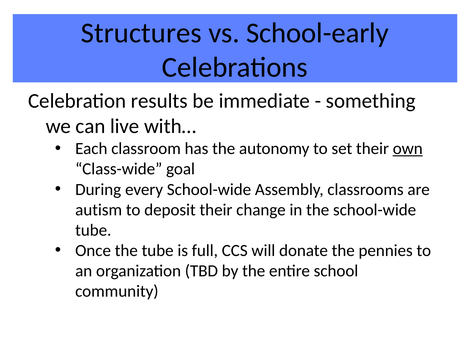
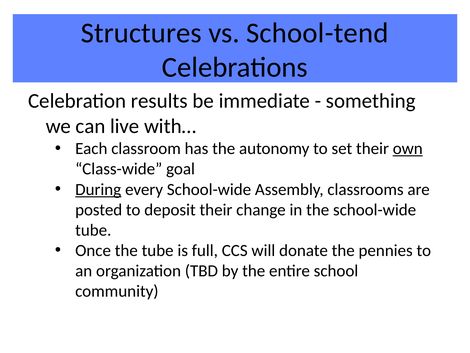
School-early: School-early -> School-tend (317, 33)
During underline: none -> present (98, 189)
autism: autism -> posted (99, 210)
